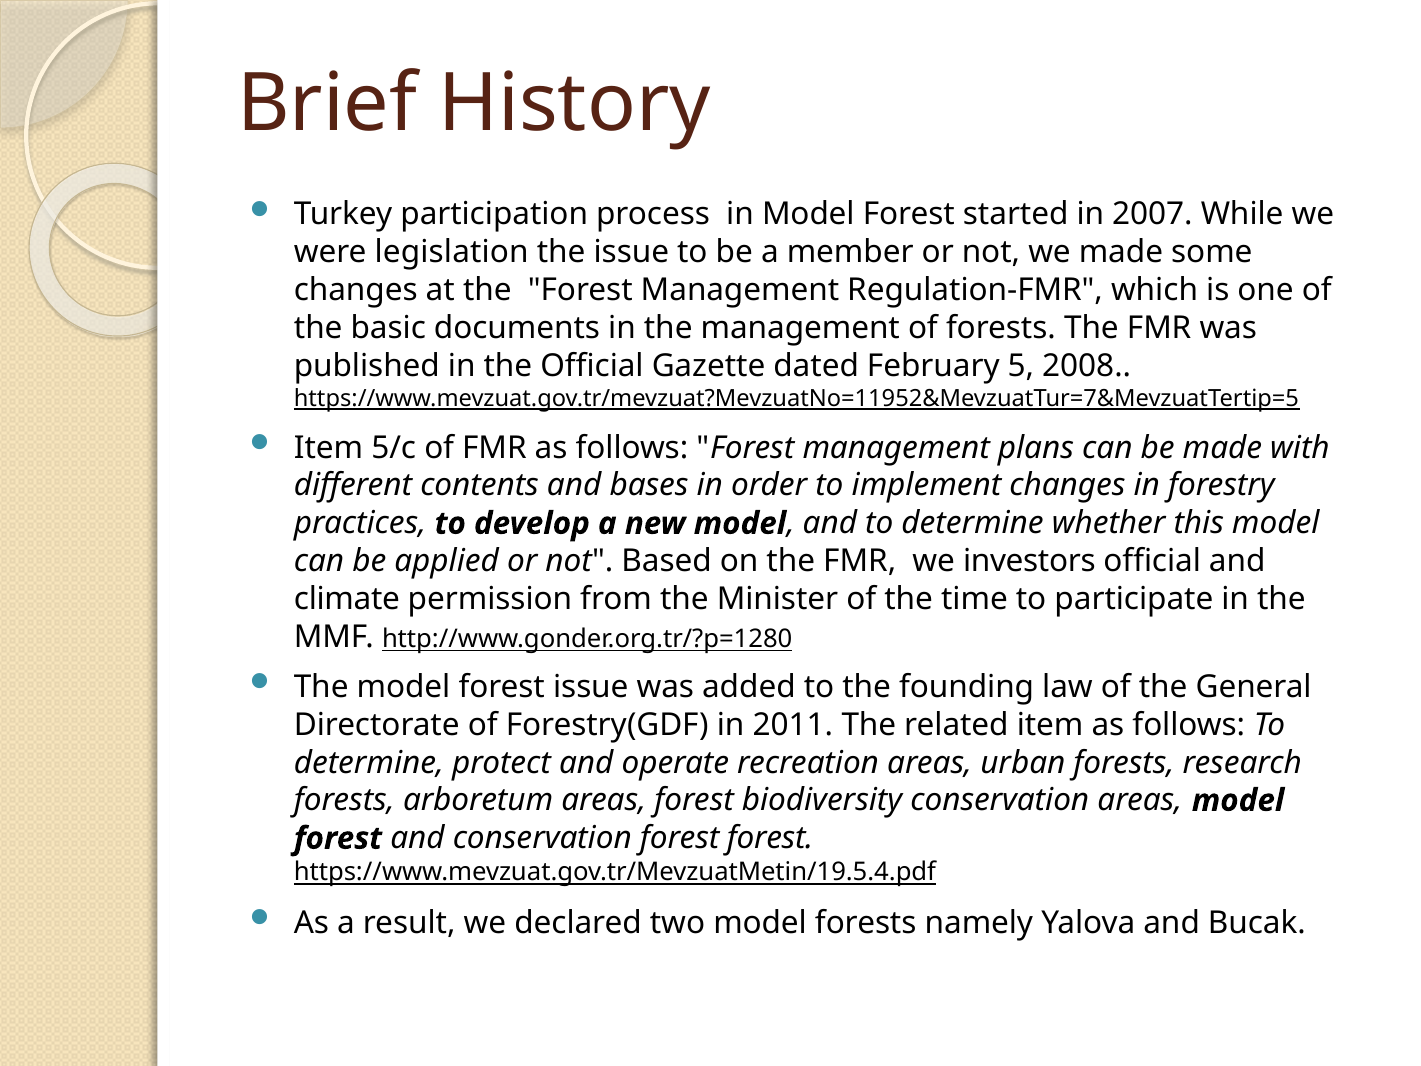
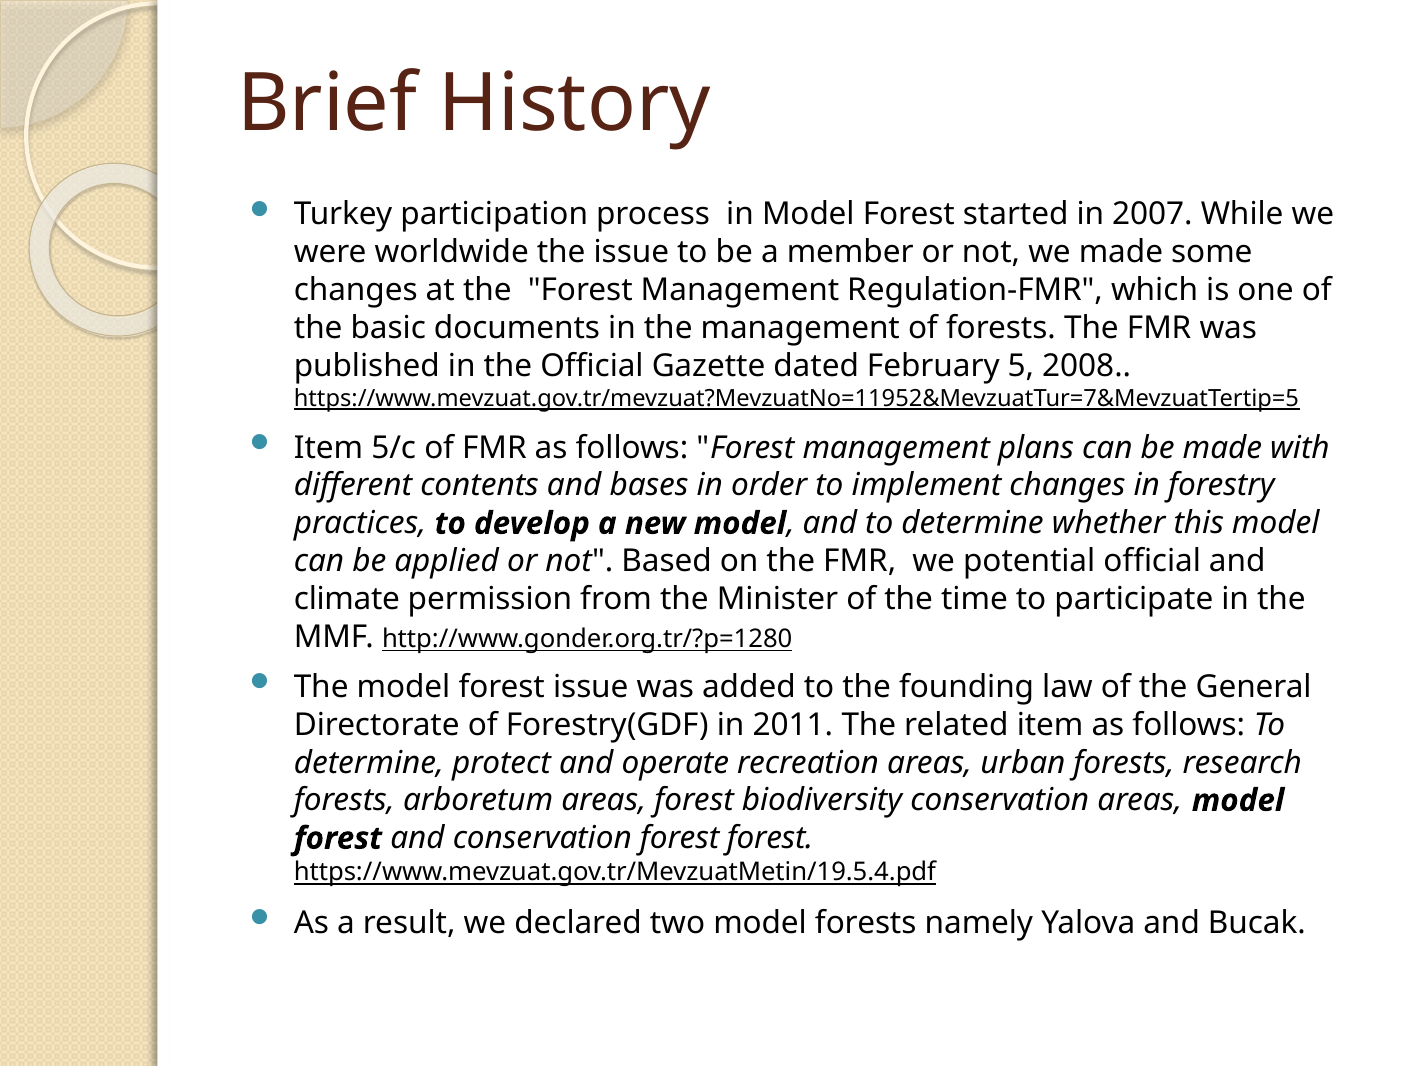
legislation: legislation -> worldwide (452, 252)
investors: investors -> potential (1029, 561)
